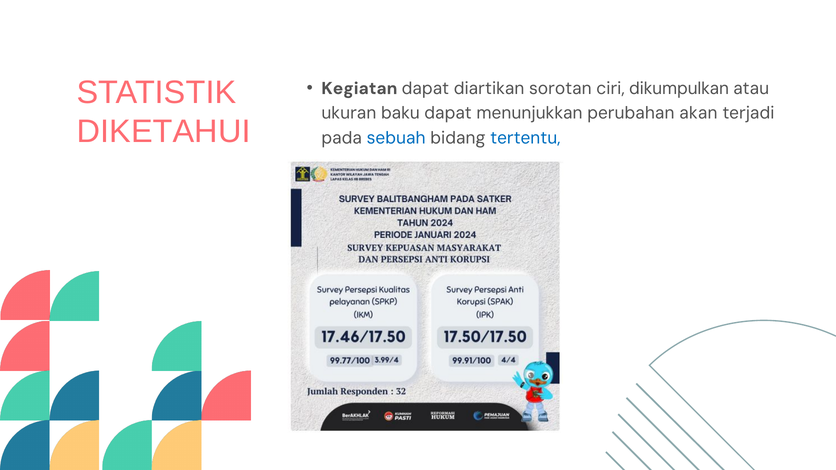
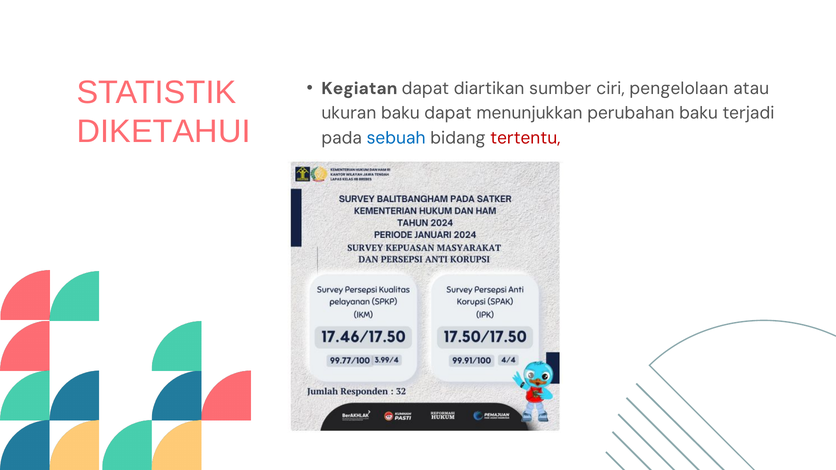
sorotan: sorotan -> sumber (560, 88)
dikumpulkan: dikumpulkan -> pengelolaan (679, 88)
perubahan akan: akan -> baku (699, 113)
tertentu colour: blue -> red (525, 138)
